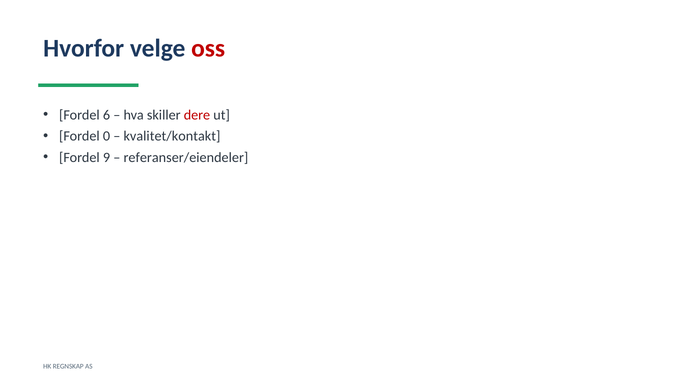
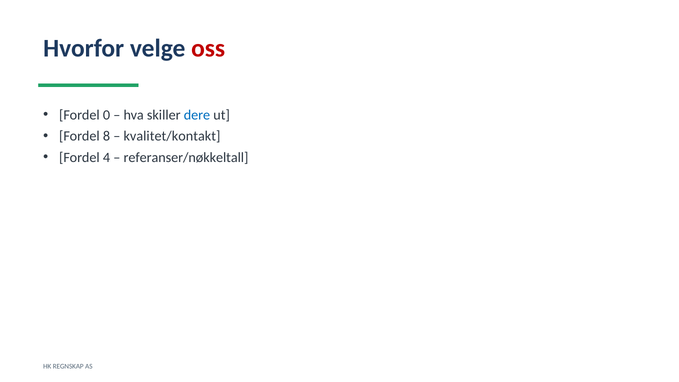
6: 6 -> 0 (106, 115)
dere colour: red -> blue (197, 115)
0: 0 -> 8 (106, 136)
9: 9 -> 4 (106, 157)
referanser/eiendeler: referanser/eiendeler -> referanser/nøkkeltall (186, 157)
